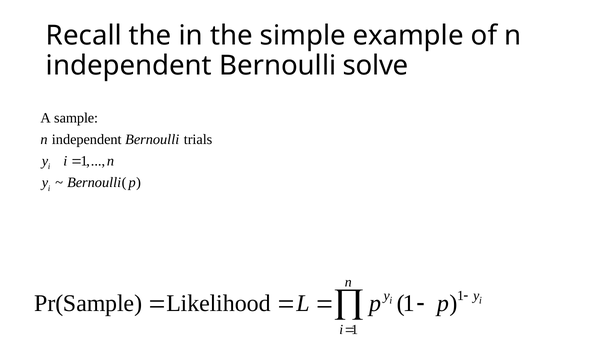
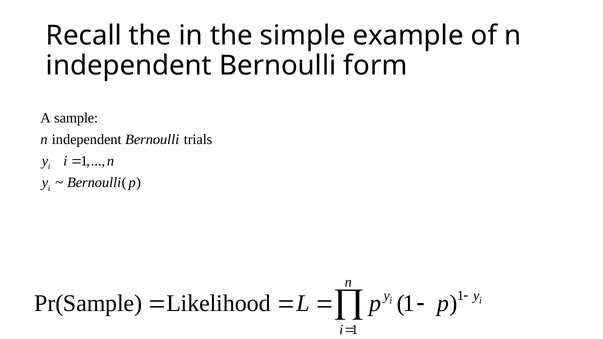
solve: solve -> form (376, 66)
